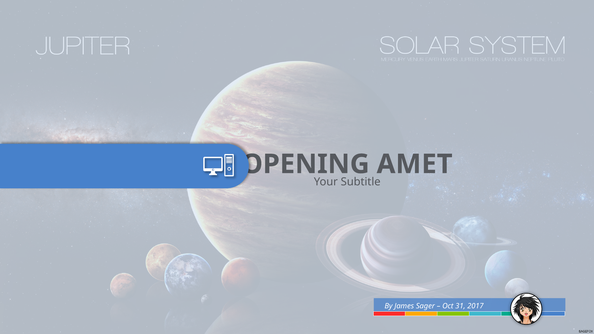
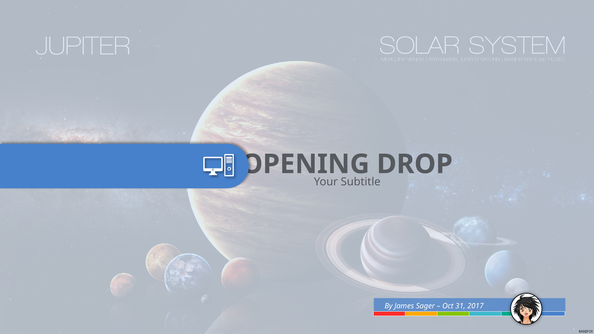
AMET: AMET -> DROP (415, 164)
